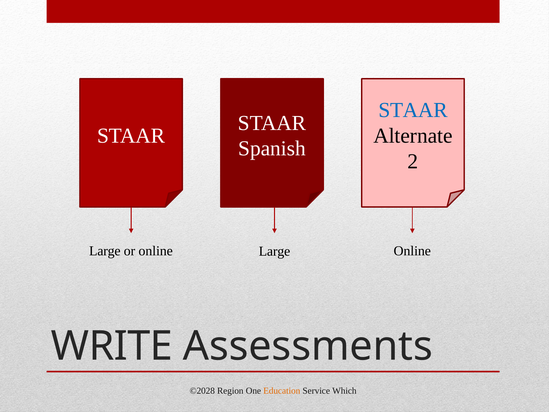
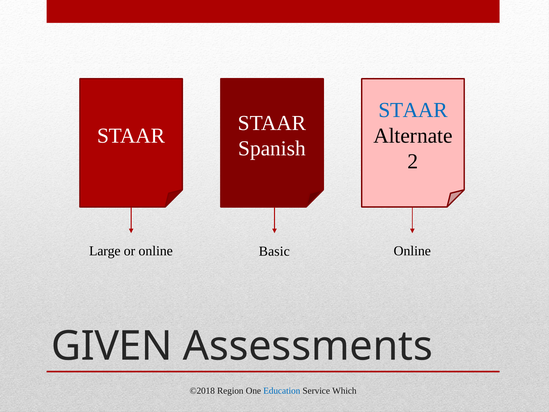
online Large: Large -> Basic (274, 251)
WRITE: WRITE -> GIVEN (112, 346)
©2028: ©2028 -> ©2018 (202, 391)
Education colour: orange -> blue (282, 391)
